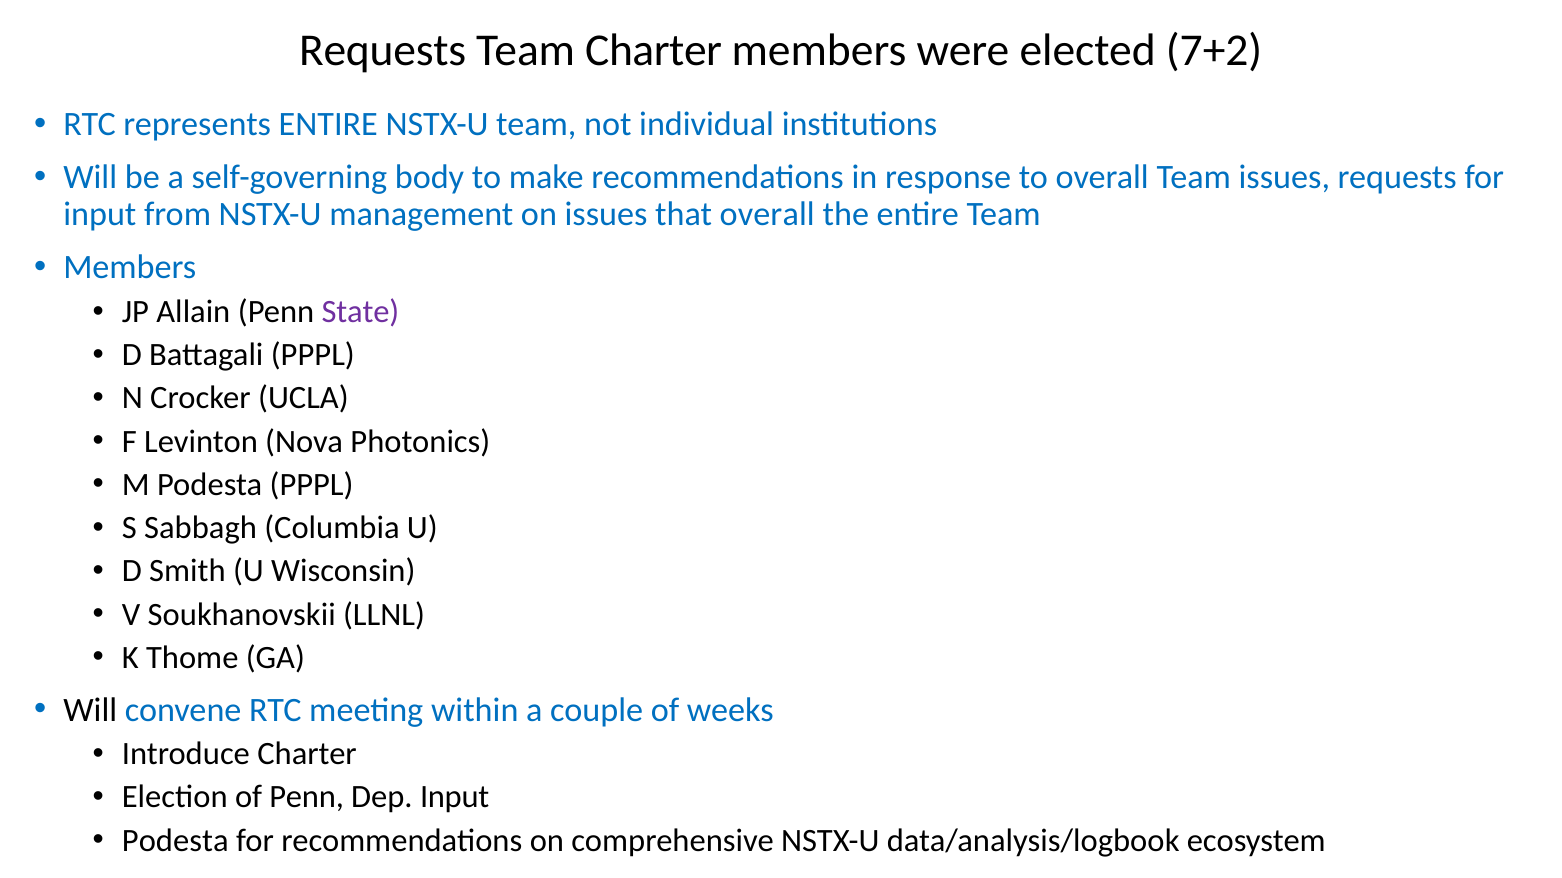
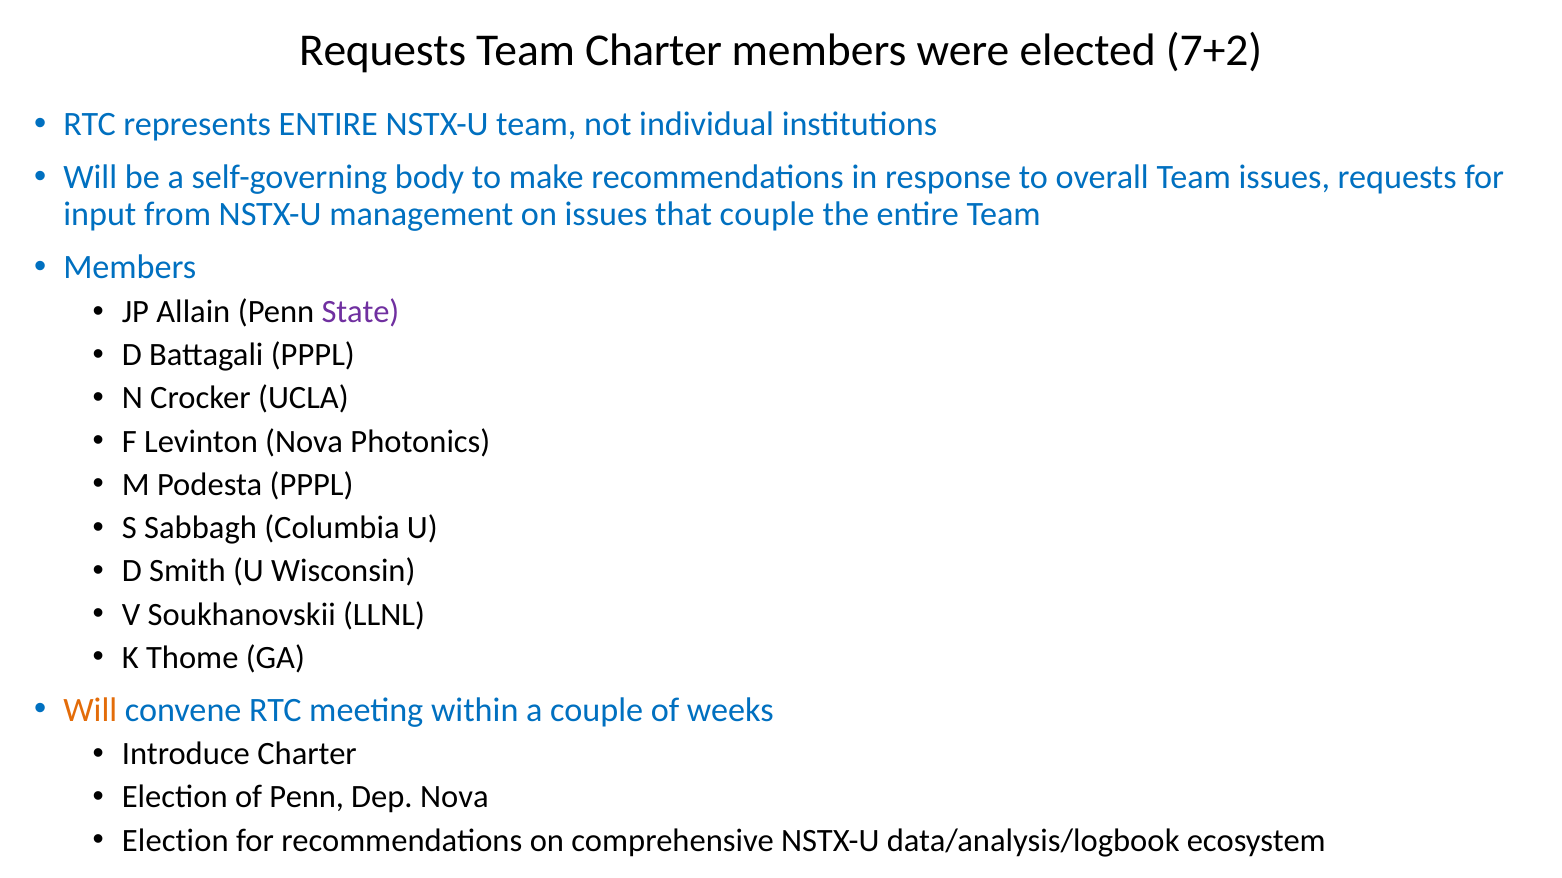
that overall: overall -> couple (767, 215)
Will colour: black -> orange (90, 710)
Dep Input: Input -> Nova (454, 798)
Podesta: Podesta -> Election (175, 841)
